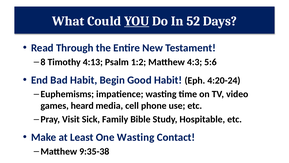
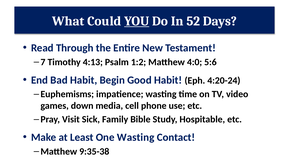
8: 8 -> 7 (43, 62)
4:3: 4:3 -> 4:0 (195, 62)
heard: heard -> down (82, 106)
